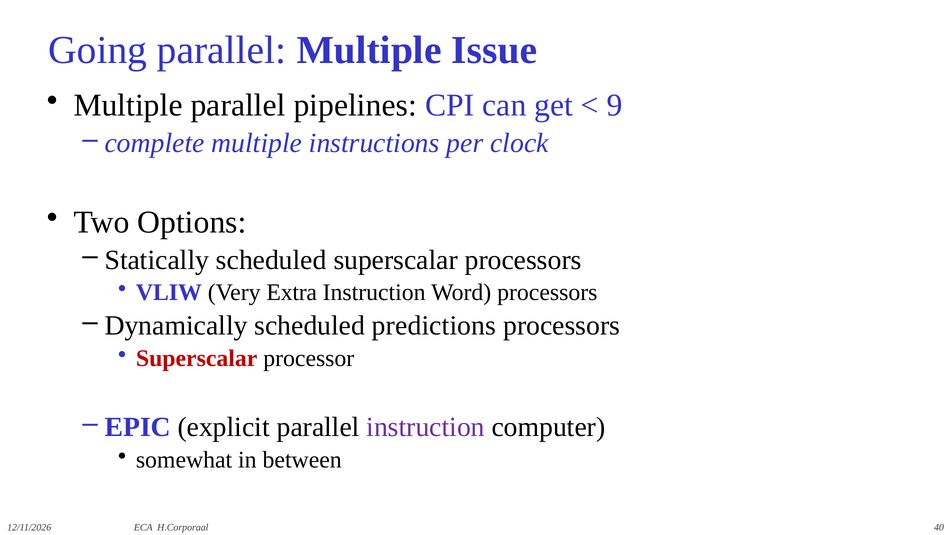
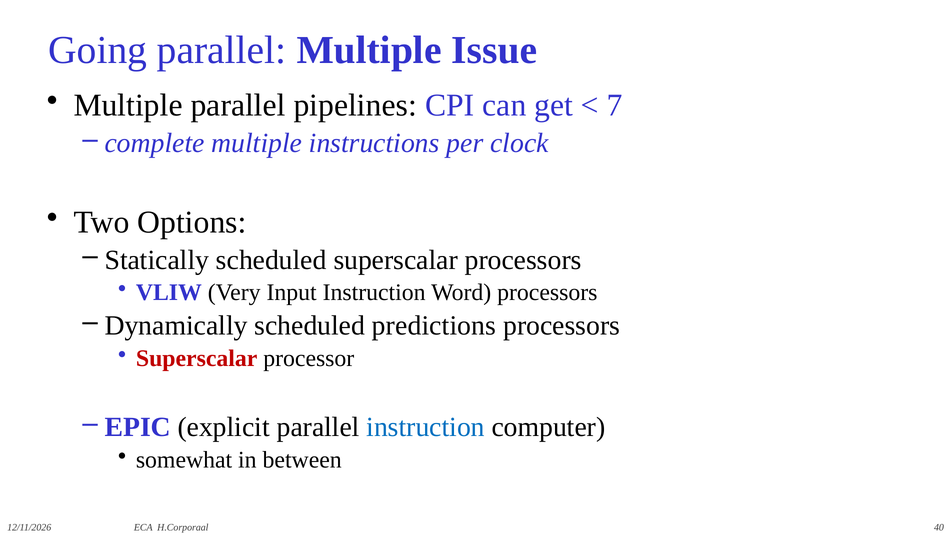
9: 9 -> 7 (615, 105)
Extra: Extra -> Input (292, 292)
instruction colour: purple -> blue (426, 427)
